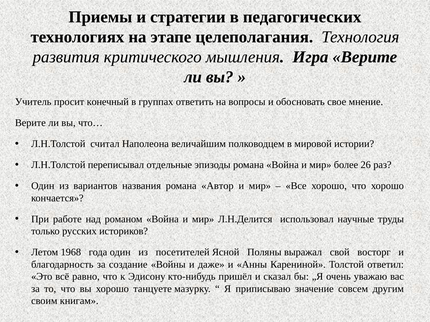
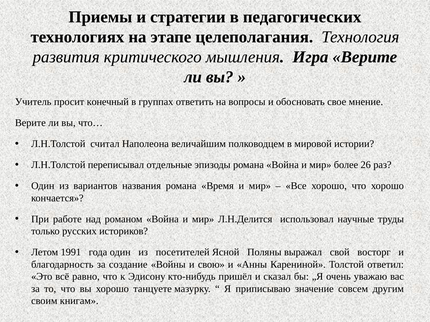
Автор: Автор -> Время (218, 186)
1968: 1968 -> 1991 (71, 253)
даже: даже -> свою (211, 265)
